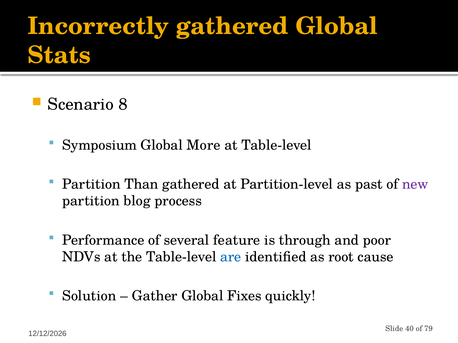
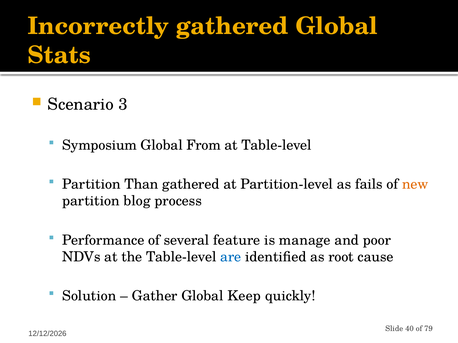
8: 8 -> 3 (123, 105)
More: More -> From (204, 145)
past: past -> fails (369, 184)
new colour: purple -> orange (415, 184)
through: through -> manage (305, 240)
Fixes: Fixes -> Keep (244, 296)
